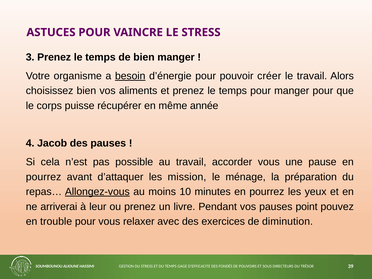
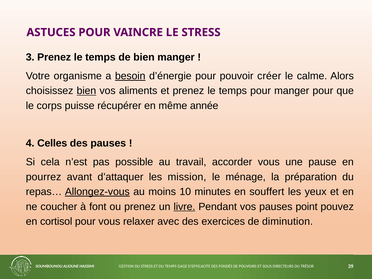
le travail: travail -> calme (312, 76)
bien underline: none -> present (86, 91)
Jacob: Jacob -> Celles (52, 143)
minutes en pourrez: pourrez -> souffert (267, 192)
arriverai: arriverai -> coucher (59, 207)
leur: leur -> font (98, 207)
livre underline: none -> present (184, 207)
trouble: trouble -> cortisol (56, 221)
